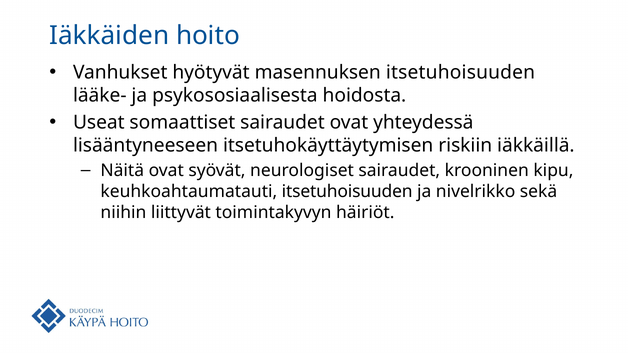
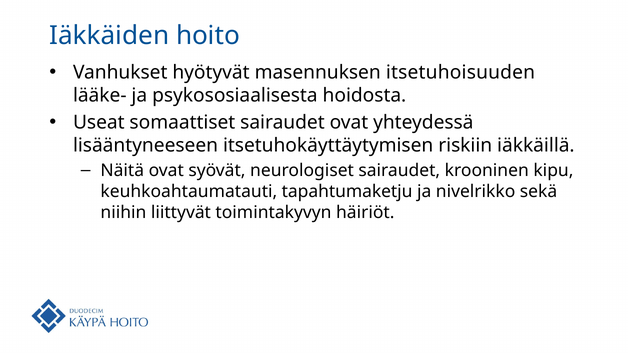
keuhkoahtaumatauti itsetuhoisuuden: itsetuhoisuuden -> tapahtumaketju (347, 192)
